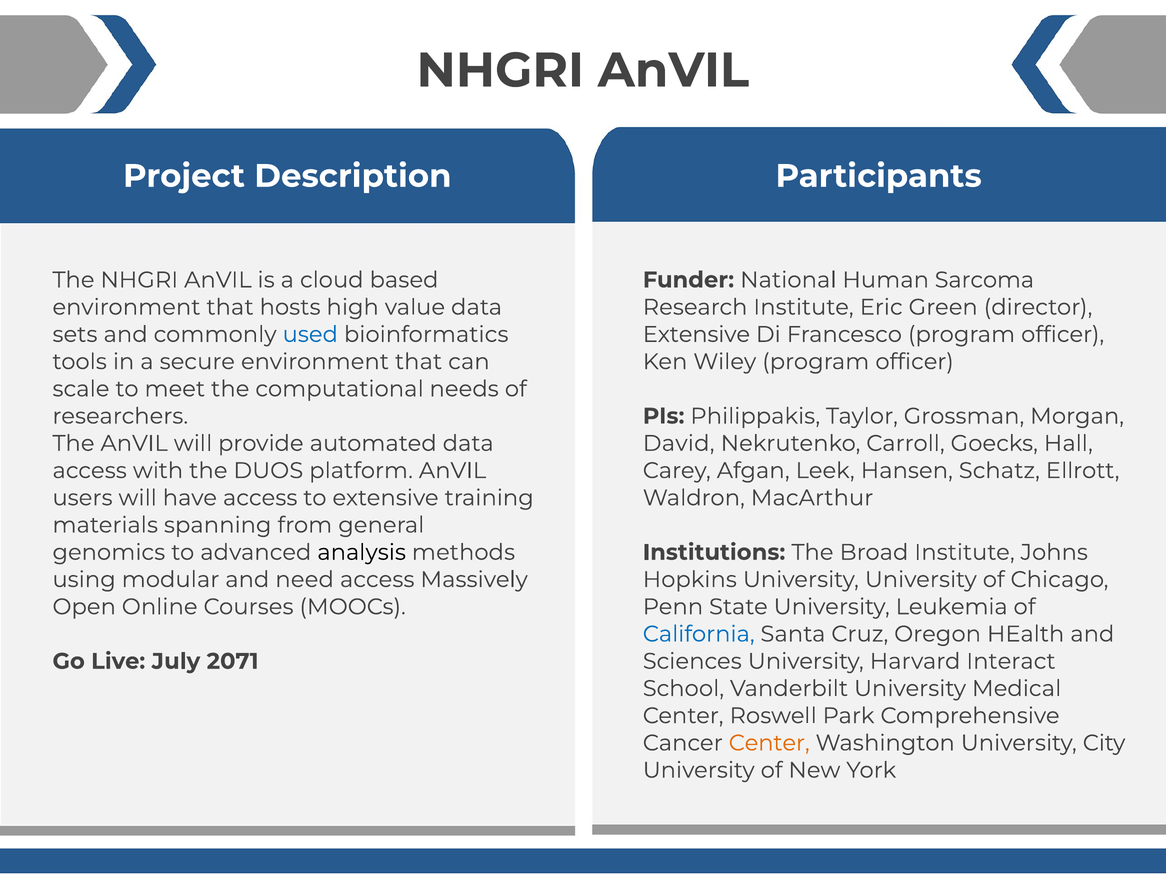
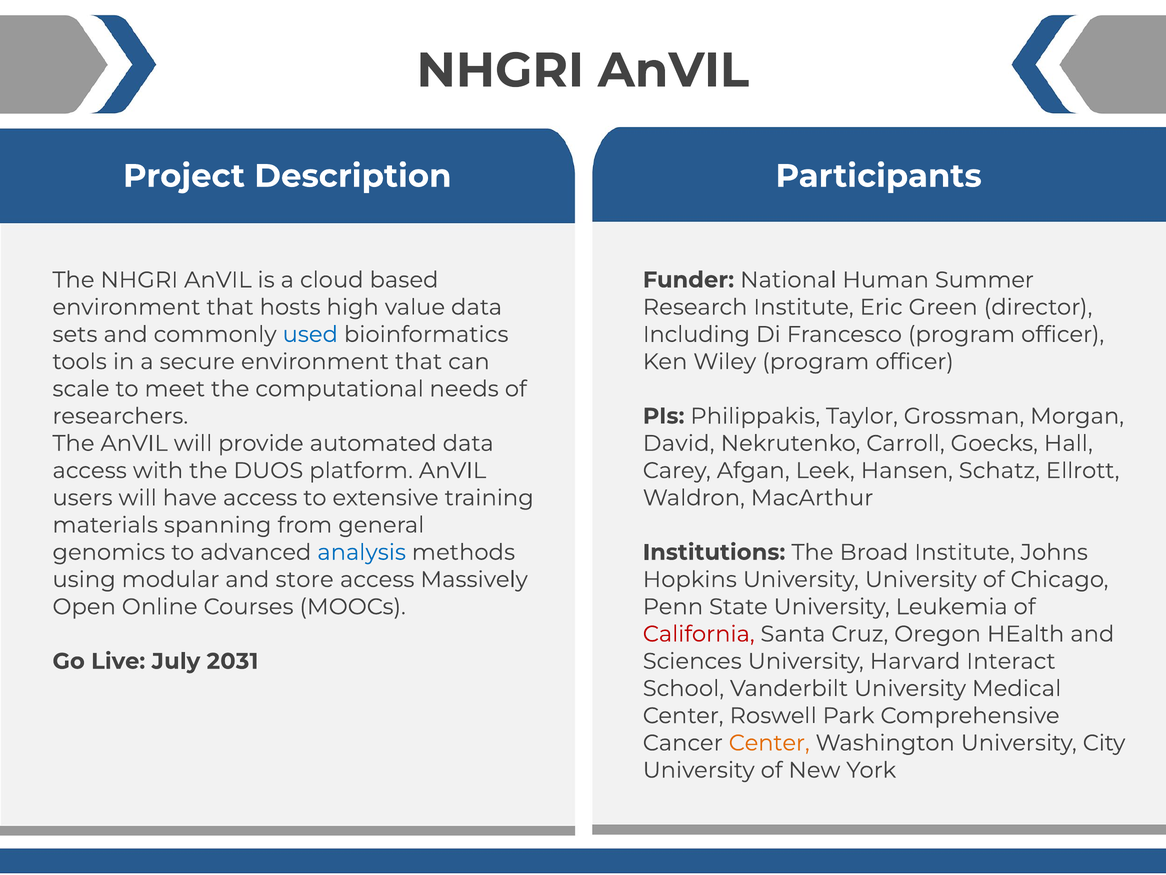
Sarcoma: Sarcoma -> Summer (984, 280)
Extensive: Extensive -> Including (696, 334)
analysis colour: black -> blue (362, 552)
need: need -> store (305, 579)
California colour: blue -> red (699, 634)
2071: 2071 -> 2031 (233, 661)
